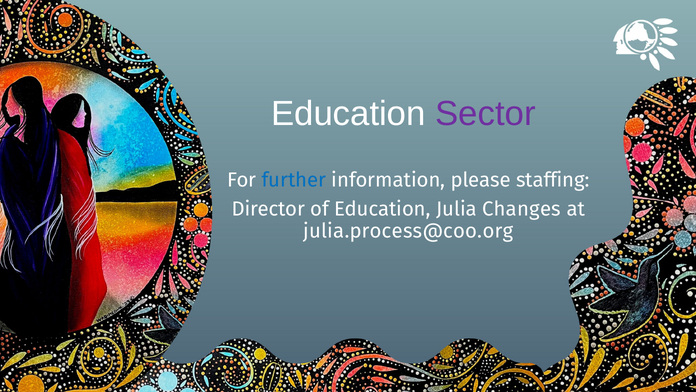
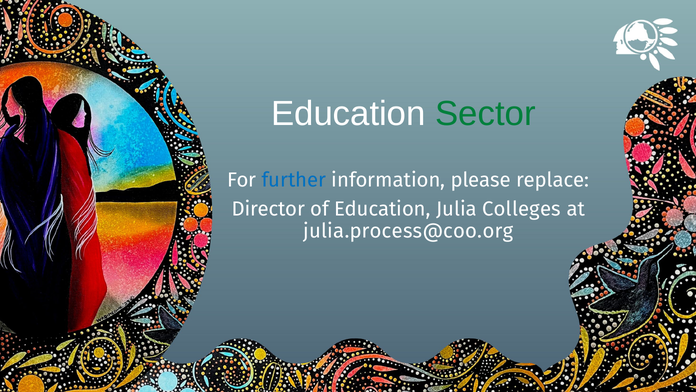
Sector colour: purple -> green (485, 114)
staffing: staffing -> replace (553, 180)
Changes: Changes -> Colleges (522, 209)
